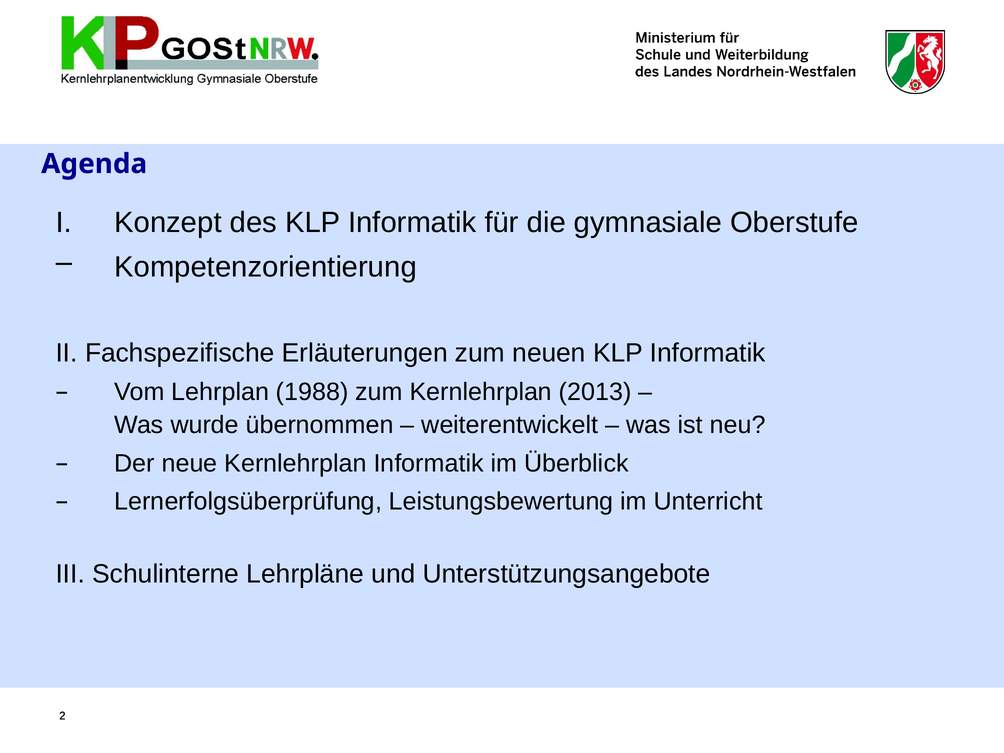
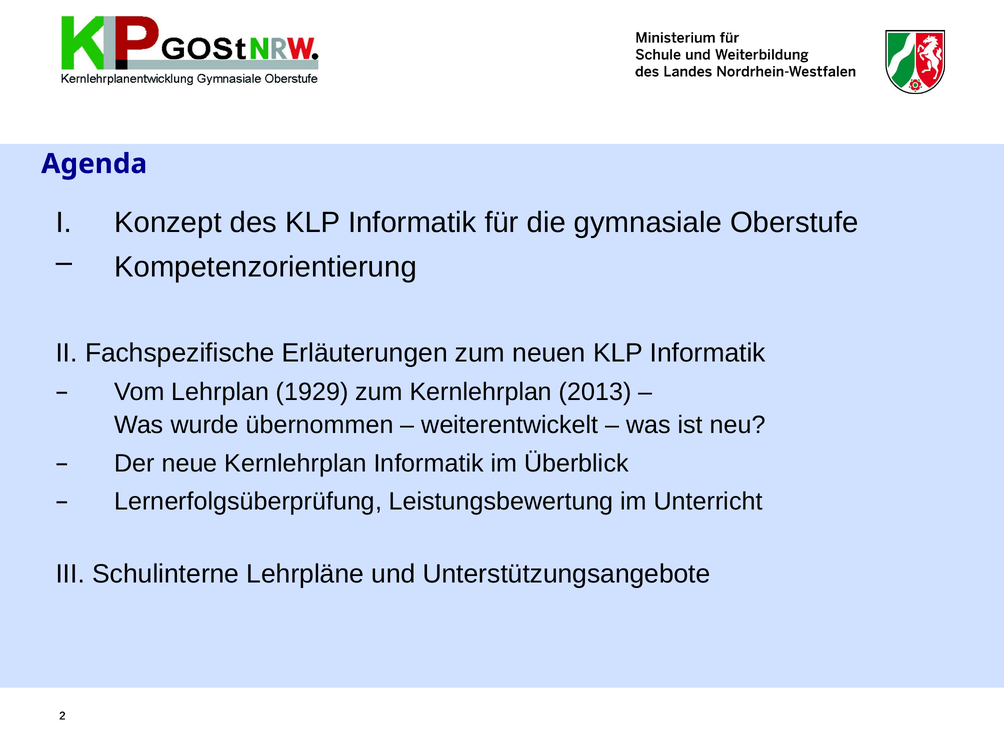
1988: 1988 -> 1929 (312, 392)
